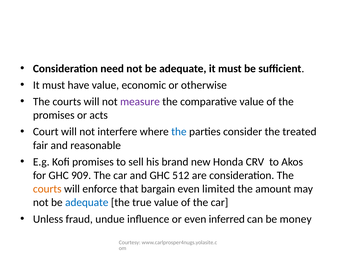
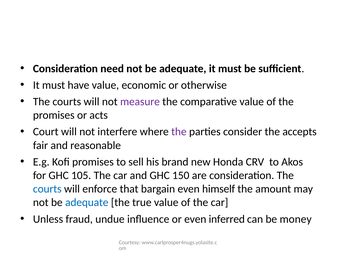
the colour: blue -> purple (179, 131)
treated: treated -> accepts (300, 131)
909: 909 -> 105 (81, 175)
512: 512 -> 150 (181, 175)
courts colour: orange -> blue (47, 189)
limited: limited -> himself (219, 189)
